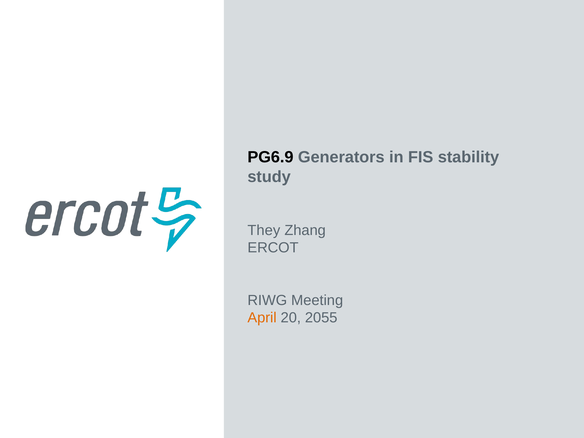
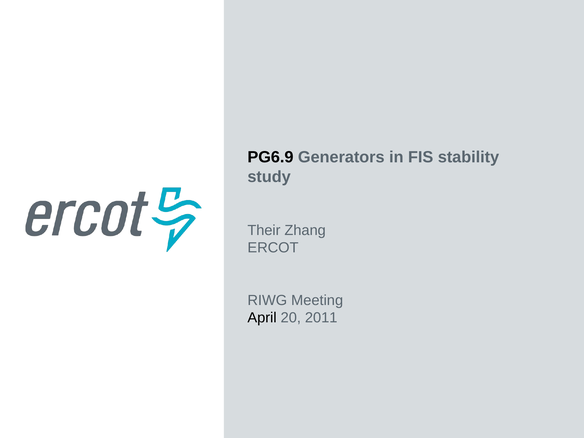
They: They -> Their (264, 230)
April colour: orange -> black (262, 318)
2055: 2055 -> 2011 (321, 318)
